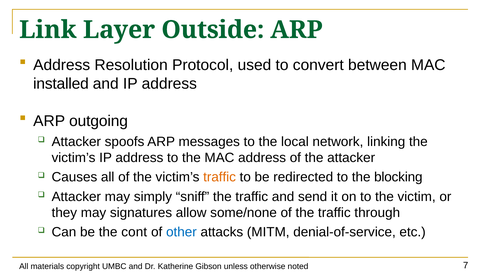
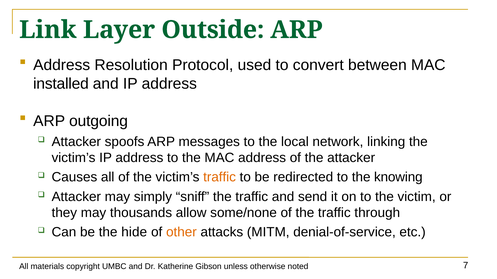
blocking: blocking -> knowing (398, 178)
signatures: signatures -> thousands (141, 213)
cont: cont -> hide (134, 233)
other colour: blue -> orange (181, 233)
